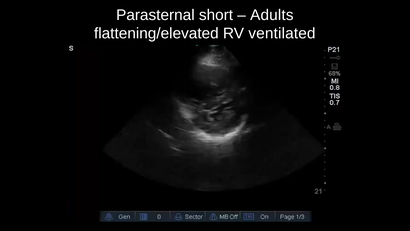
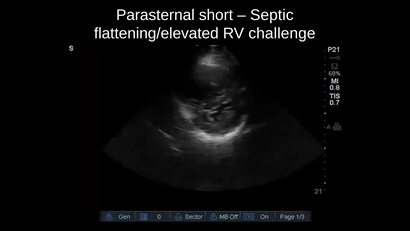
Adults: Adults -> Septic (272, 15)
ventilated: ventilated -> challenge (282, 33)
